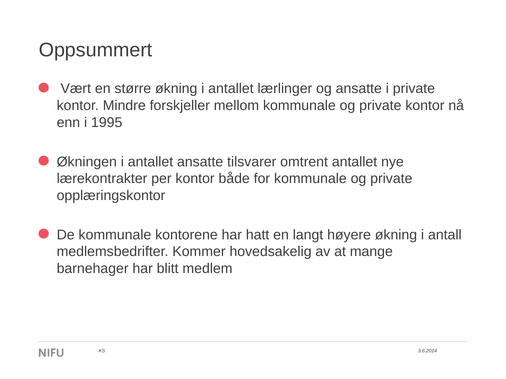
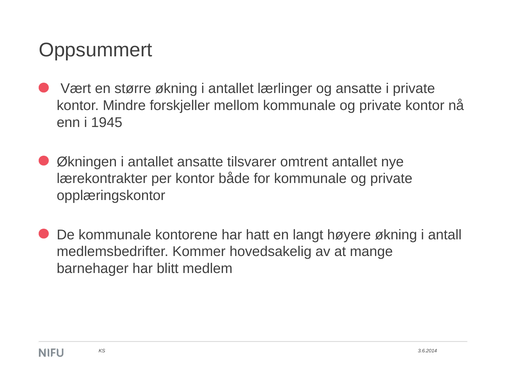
1995: 1995 -> 1945 (107, 123)
